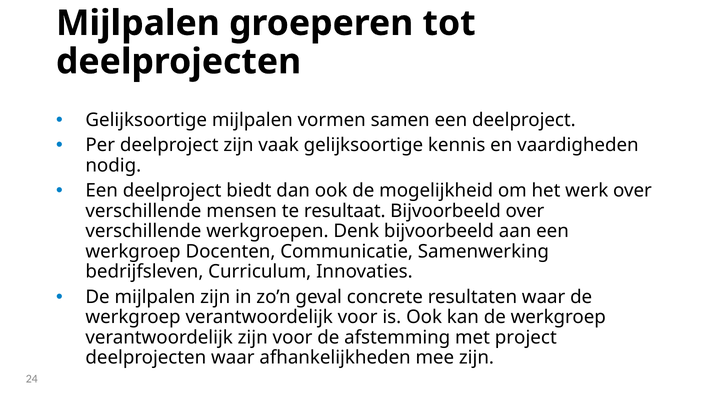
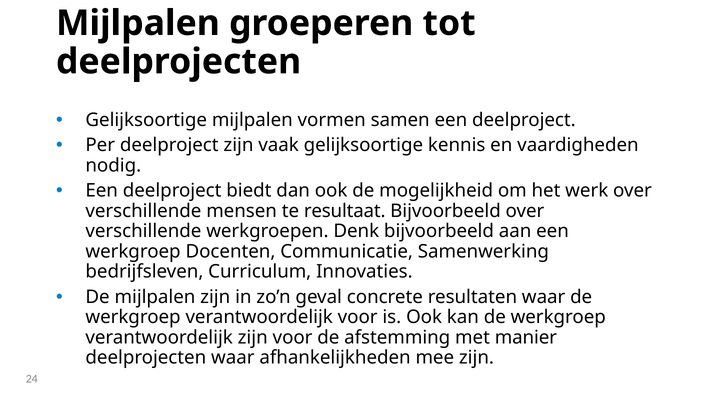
project: project -> manier (526, 337)
